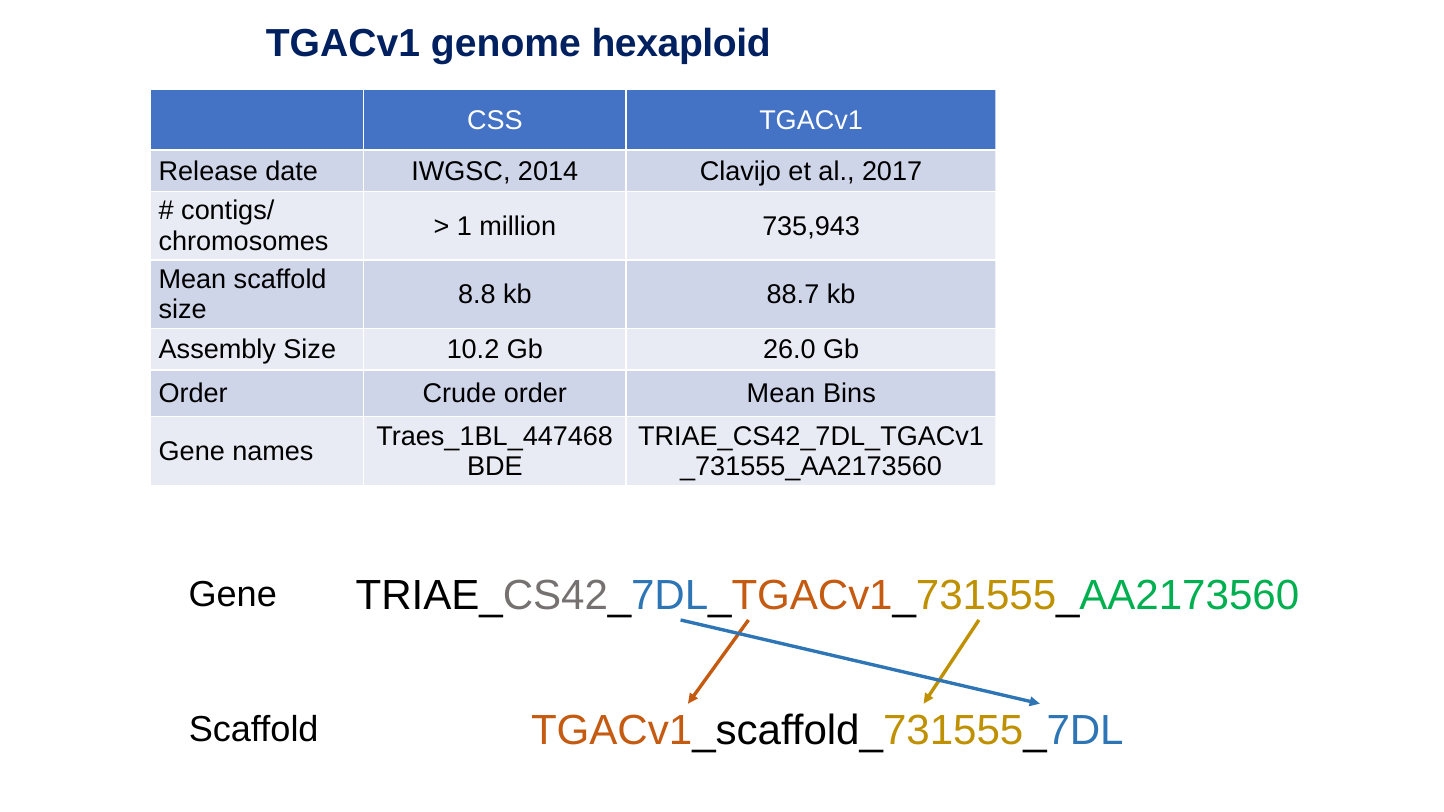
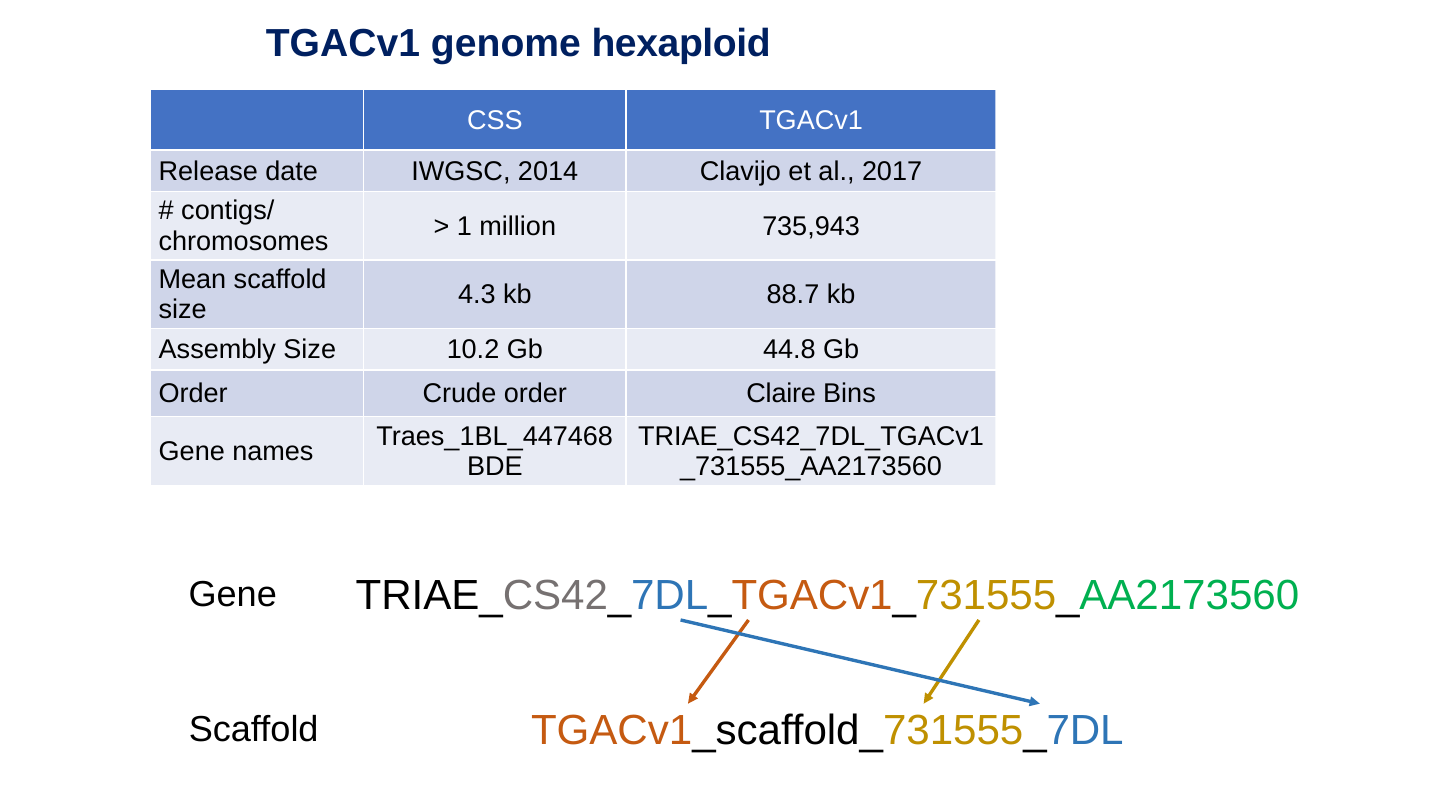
8.8: 8.8 -> 4.3 (477, 295)
26.0: 26.0 -> 44.8 (789, 350)
order Mean: Mean -> Claire (781, 394)
